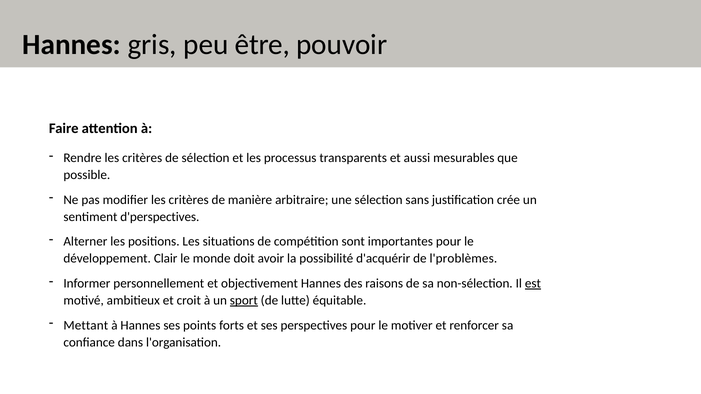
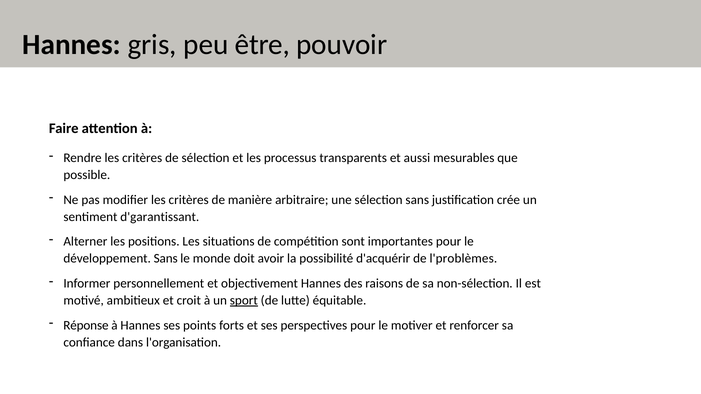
d'perspectives: d'perspectives -> d'garantissant (160, 217)
développement Clair: Clair -> Sans (166, 259)
est underline: present -> none (533, 284)
Mettant: Mettant -> Réponse (86, 326)
